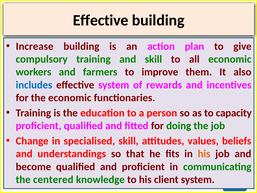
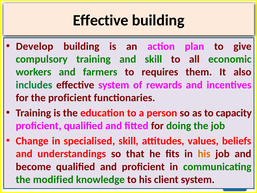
Increase: Increase -> Develop (35, 46)
improve: improve -> requires (160, 72)
includes colour: blue -> green (34, 85)
the economic: economic -> proficient (70, 98)
centered: centered -> modified (53, 179)
